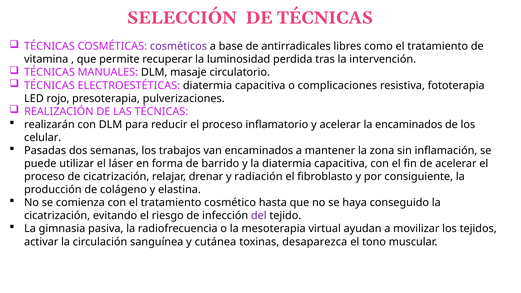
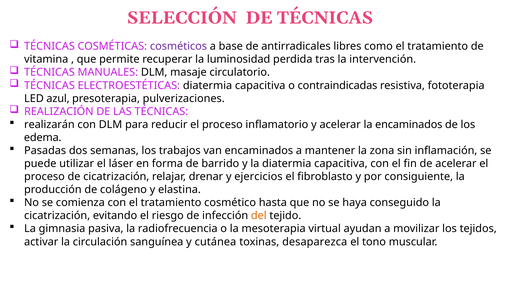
complicaciones: complicaciones -> contraindicadas (337, 85)
rojo: rojo -> azul (58, 98)
celular: celular -> edema (43, 138)
radiación: radiación -> ejercicios (258, 177)
del colour: purple -> orange (259, 216)
